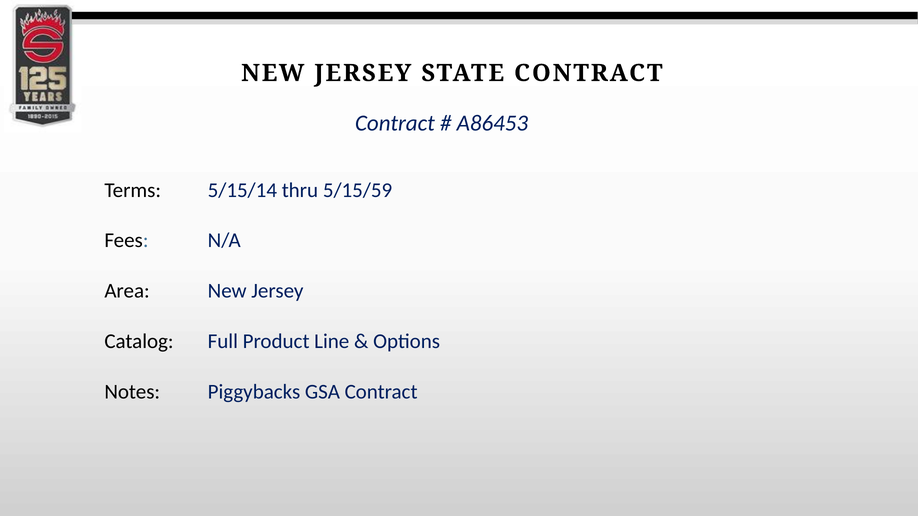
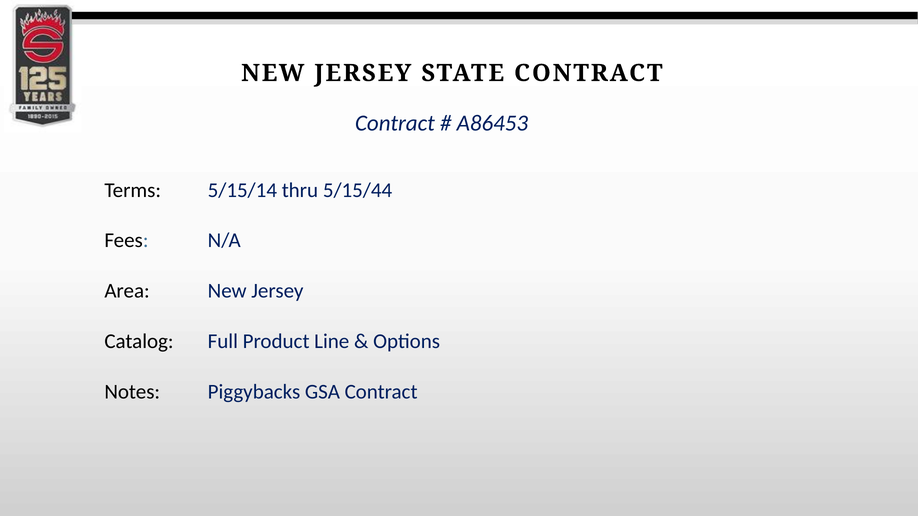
5/15/59: 5/15/59 -> 5/15/44 (358, 190)
